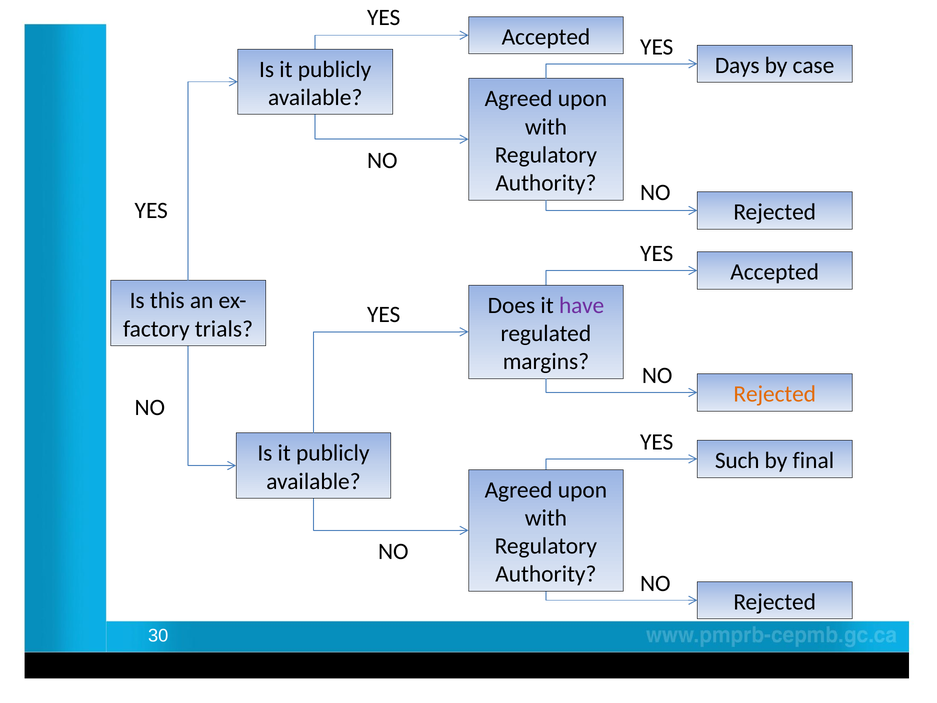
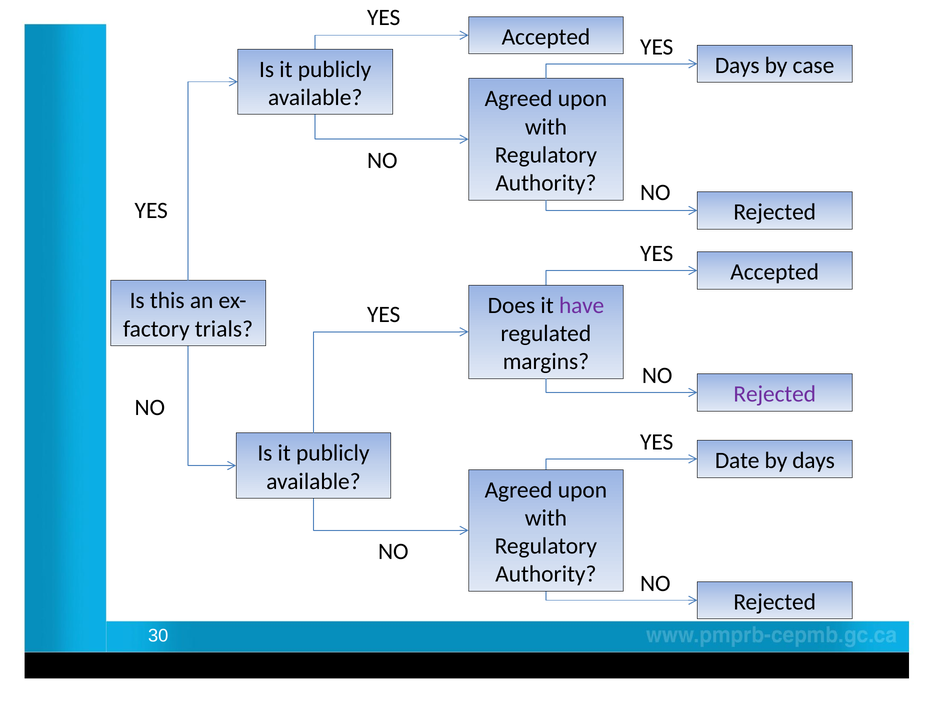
Rejected colour: orange -> purple (775, 394)
Such: Such -> Date (737, 460)
by final: final -> days (814, 460)
